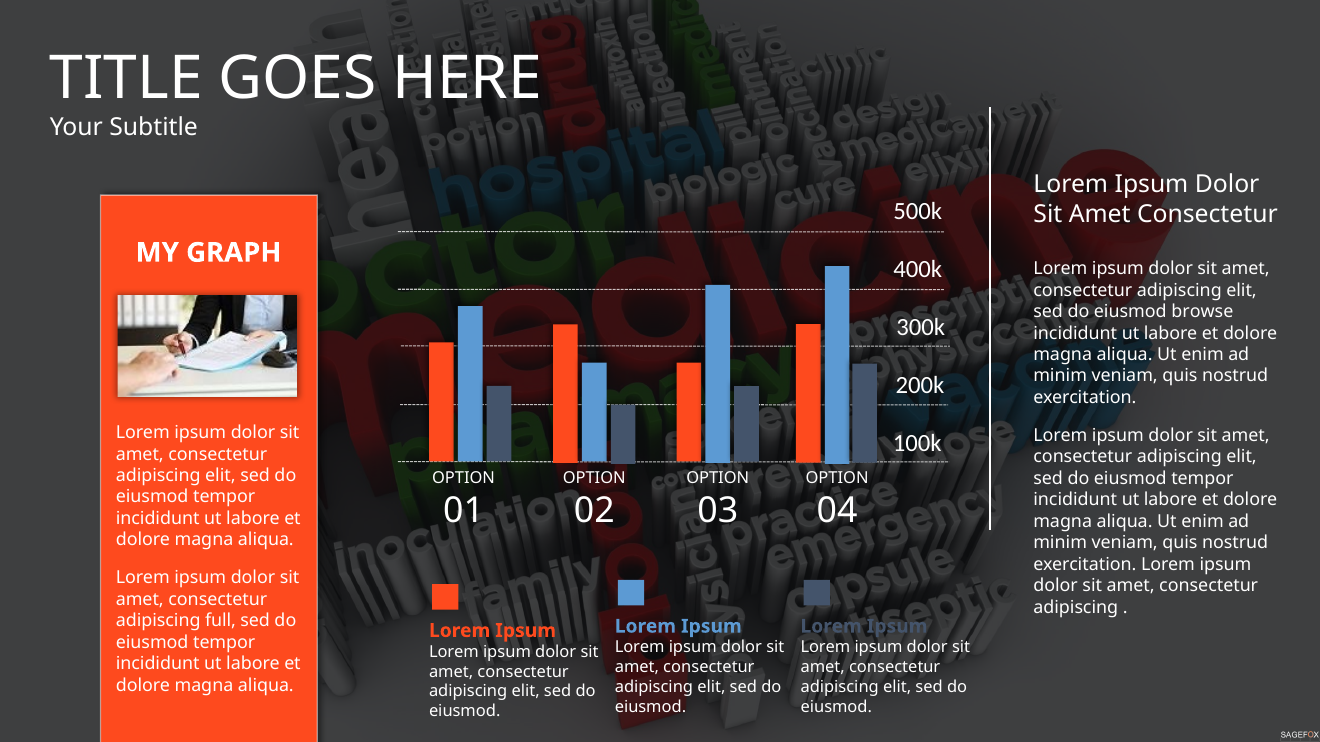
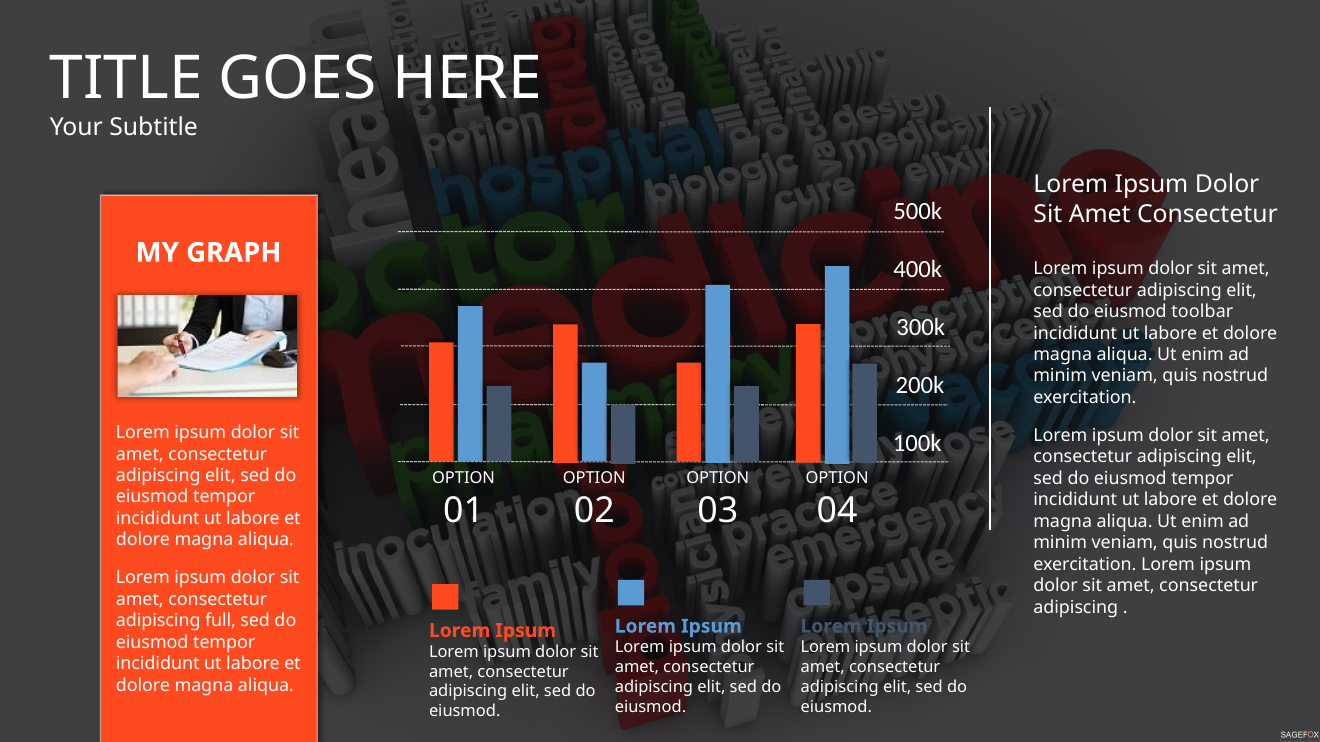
browse: browse -> toolbar (1202, 312)
